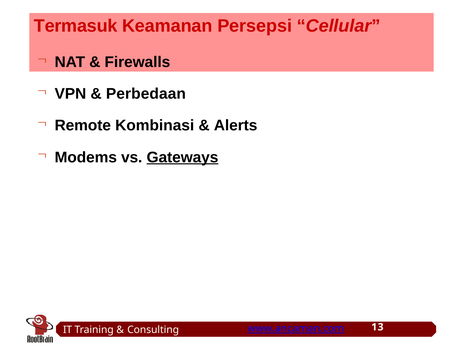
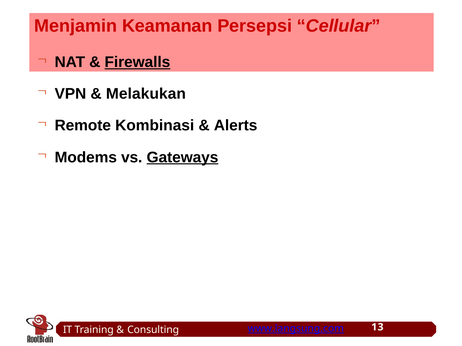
Termasuk: Termasuk -> Menjamin (76, 26)
Firewalls underline: none -> present (137, 62)
Perbedaan: Perbedaan -> Melakukan (146, 94)
www.ancaman.com: www.ancaman.com -> www.langsung.com (296, 329)
